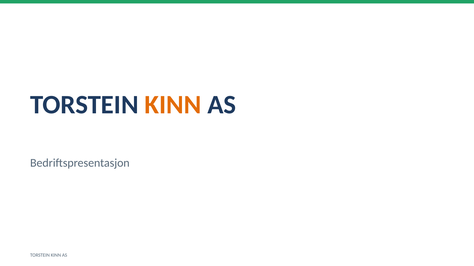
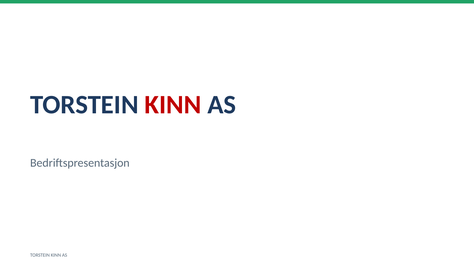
KINN colour: orange -> red (173, 105)
